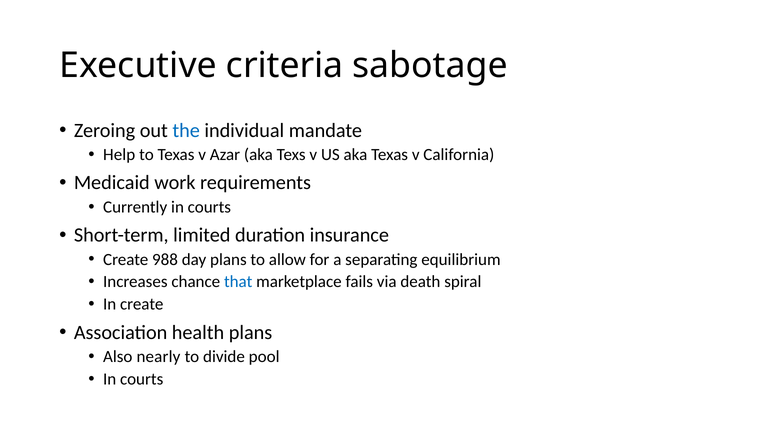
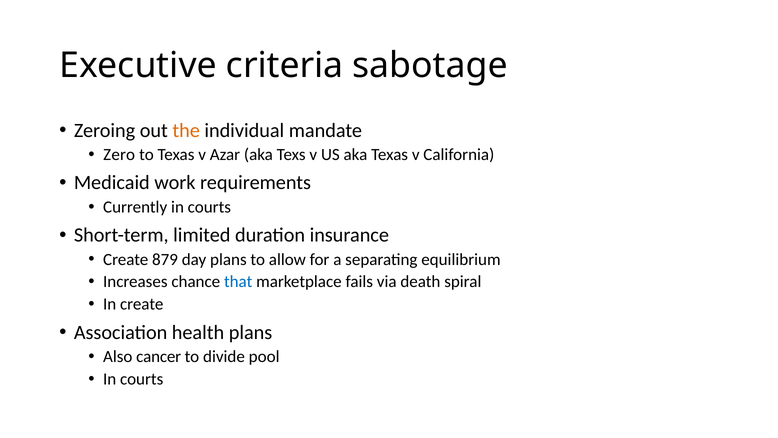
the colour: blue -> orange (186, 130)
Help: Help -> Zero (119, 154)
988: 988 -> 879 (165, 259)
nearly: nearly -> cancer (159, 356)
